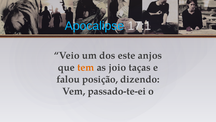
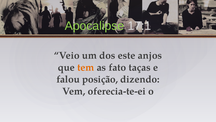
Apocalipse colour: light blue -> light green (94, 26)
joio: joio -> fato (117, 67)
passado-te-ei: passado-te-ei -> oferecia-te-ei (117, 91)
